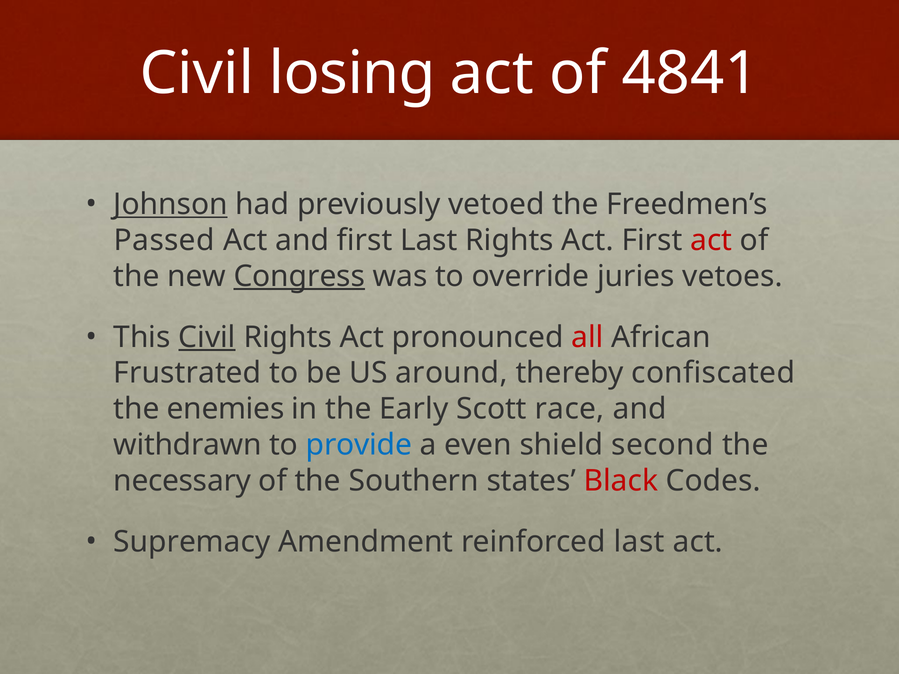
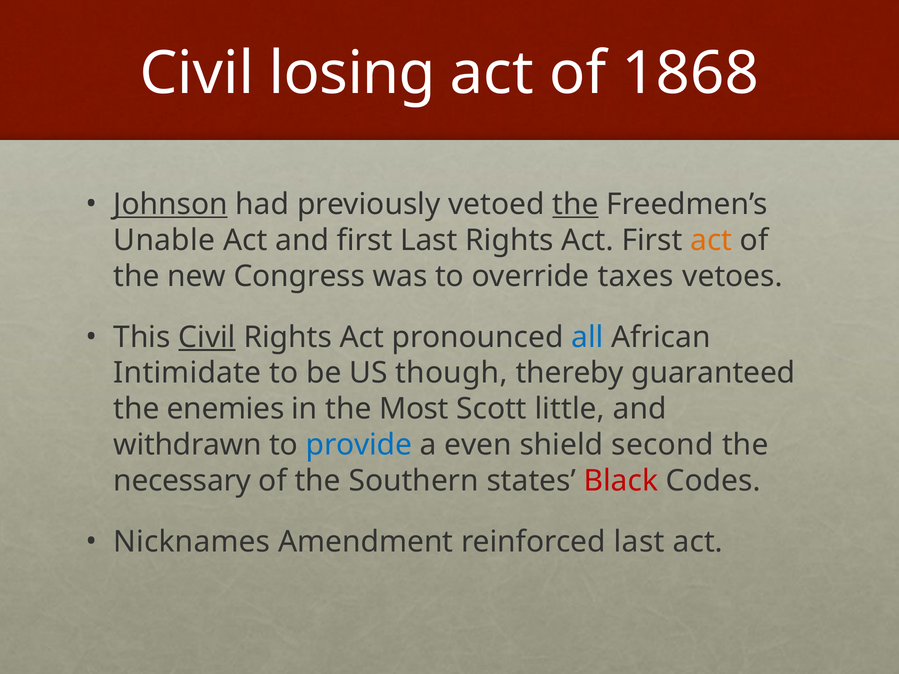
4841: 4841 -> 1868 (690, 73)
the underline: none -> present (575, 204)
Passed: Passed -> Unable (164, 240)
act colour: red -> orange (711, 240)
Congress underline: present -> none (299, 276)
juries: juries -> taxes (636, 276)
all colour: red -> blue (587, 337)
Frustrated: Frustrated -> Intimidate (187, 373)
around: around -> though (452, 373)
confiscated: confiscated -> guaranteed (713, 373)
Early: Early -> Most (414, 409)
race: race -> little (570, 409)
Supremacy: Supremacy -> Nicknames (192, 542)
